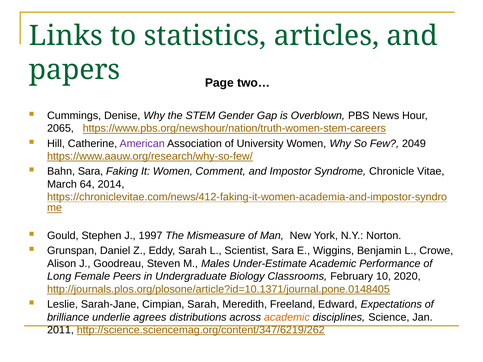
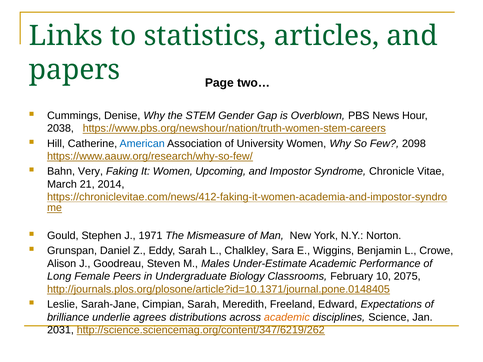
2065: 2065 -> 2038 (60, 129)
American colour: purple -> blue (142, 144)
2049: 2049 -> 2098 (414, 144)
Bahn Sara: Sara -> Very (90, 171)
Comment: Comment -> Upcoming (221, 171)
64: 64 -> 21 (87, 184)
1997: 1997 -> 1971 (150, 236)
Scientist: Scientist -> Chalkley (246, 251)
2020: 2020 -> 2075 (407, 277)
2011: 2011 -> 2031 (60, 330)
